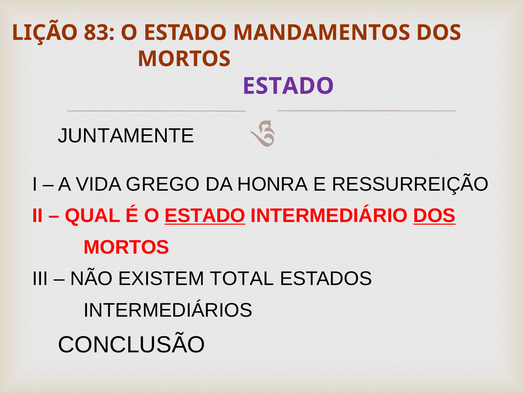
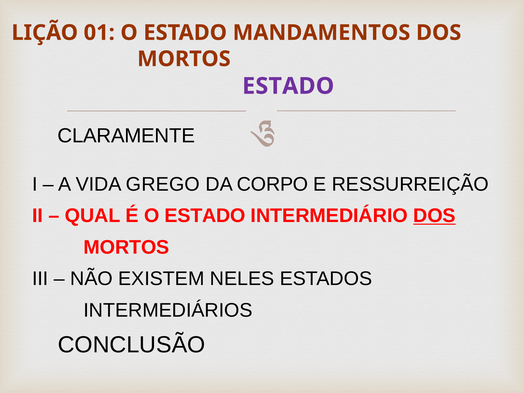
83: 83 -> 01 (99, 33)
JUNTAMENTE: JUNTAMENTE -> CLARAMENTE (126, 136)
HONRA: HONRA -> CORPO (273, 184)
ESTADO underline: present -> none (205, 216)
TOTAL: TOTAL -> NELES (242, 279)
